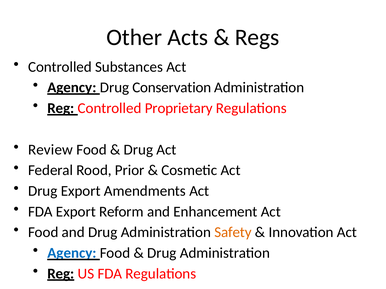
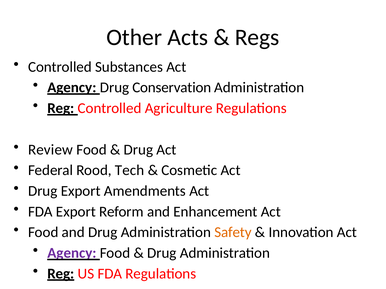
Proprietary: Proprietary -> Agriculture (179, 108)
Prior: Prior -> Tech (130, 171)
Agency colour: blue -> purple (72, 253)
